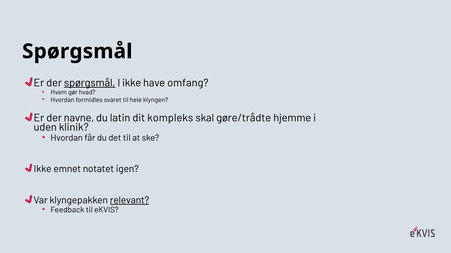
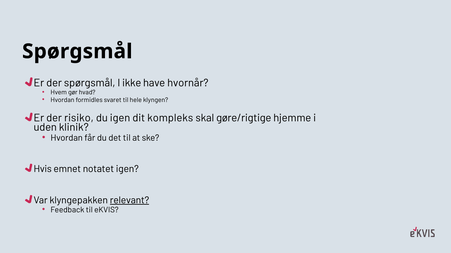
spørgsmål underline: present -> none (90, 83)
omfang: omfang -> hvornår (188, 83)
navne: navne -> risiko (79, 118)
du latin: latin -> igen (120, 118)
gøre/trådte: gøre/trådte -> gøre/rigtige (244, 118)
Ikke: Ikke -> Hvis (43, 169)
